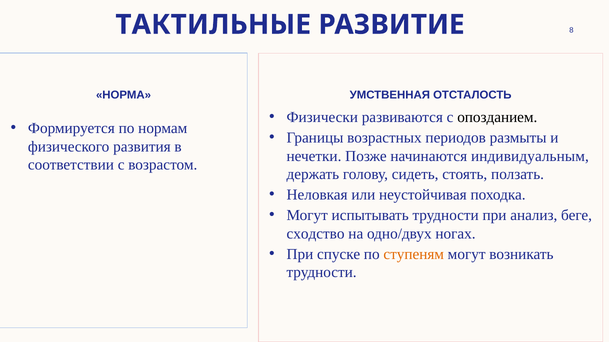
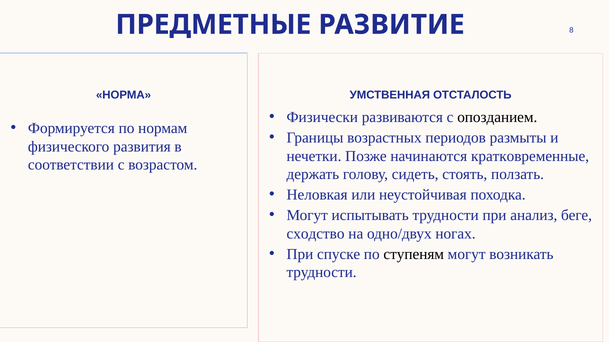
ТАКТИЛЬНЫЕ: ТАКТИЛЬНЫЕ -> ПРЕДМЕТНЫЕ (213, 25)
индивидуальным: индивидуальным -> кратковременные (530, 156)
ступеням colour: orange -> black (414, 254)
